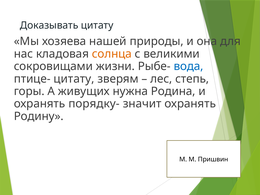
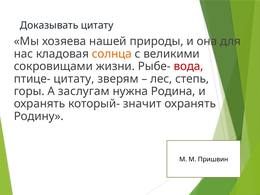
вода colour: blue -> red (189, 66)
живущих: живущих -> заслугам (84, 91)
порядку-: порядку- -> который- (94, 104)
